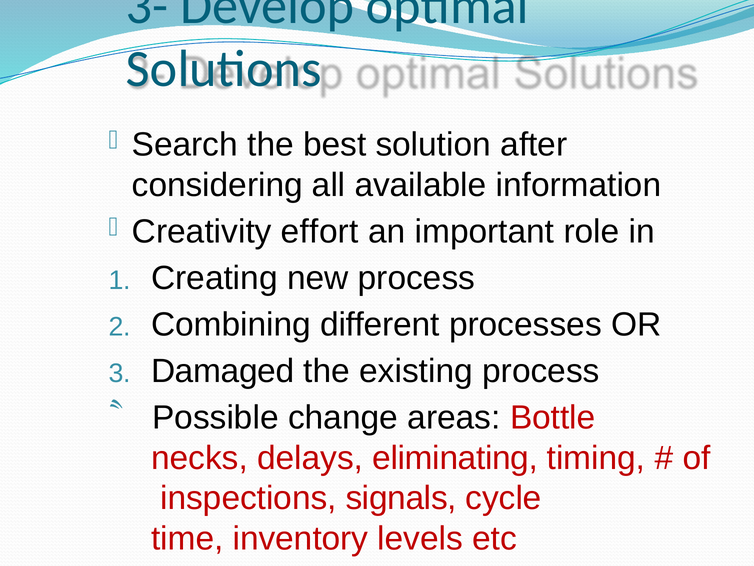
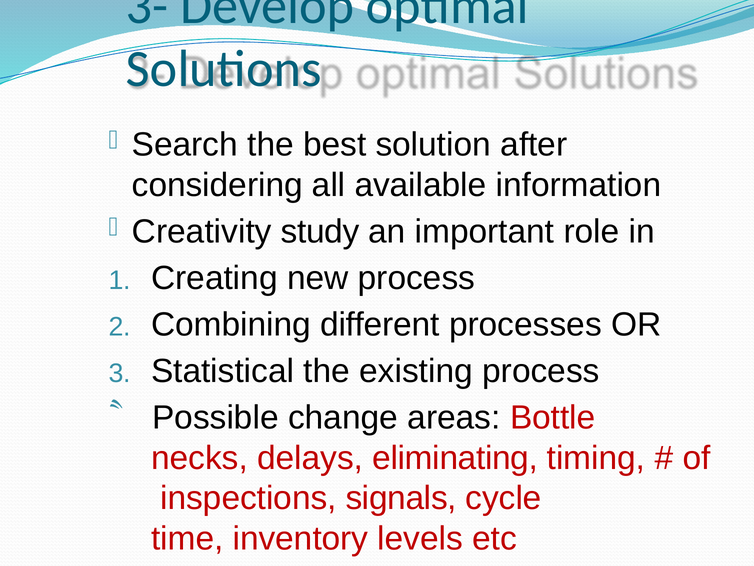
effort: effort -> study (320, 231)
Damaged: Damaged -> Statistical (223, 371)
